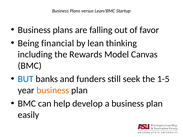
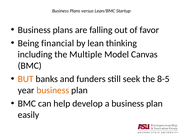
Rewards: Rewards -> Multiple (86, 55)
BUT colour: blue -> orange (26, 79)
1-5: 1-5 -> 8-5 (163, 79)
